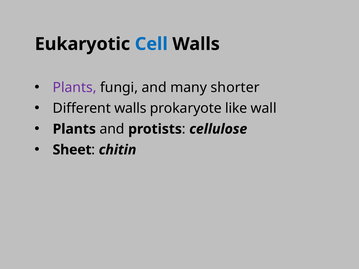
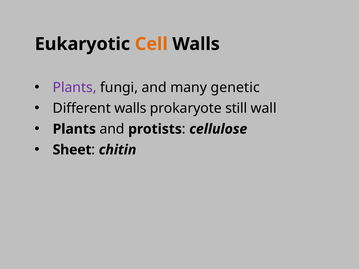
Cell colour: blue -> orange (151, 44)
shorter: shorter -> genetic (235, 88)
like: like -> still (236, 108)
